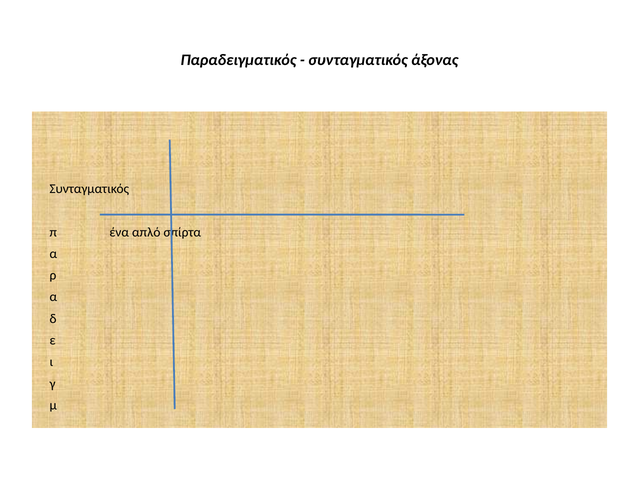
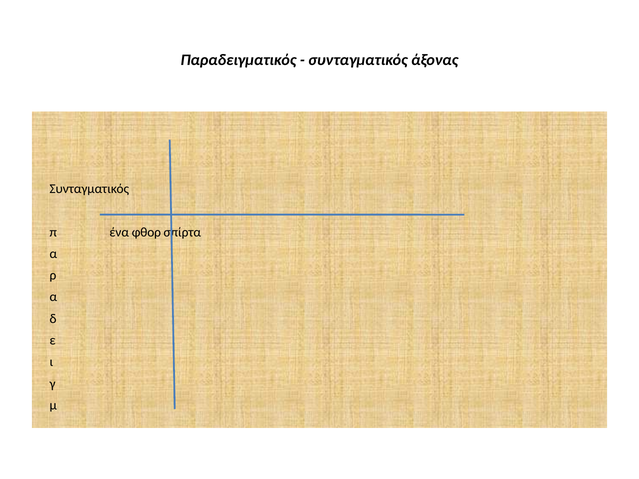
απλό: απλό -> φθορ (146, 232)
